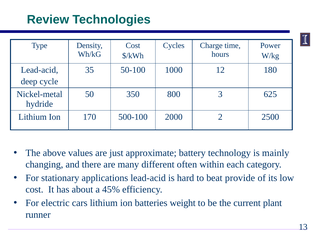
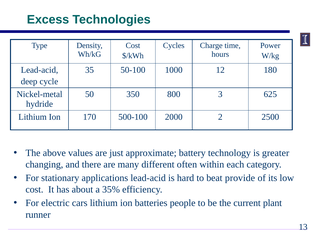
Review: Review -> Excess (48, 20)
mainly: mainly -> greater (276, 153)
45%: 45% -> 35% (111, 190)
weight: weight -> people (183, 203)
